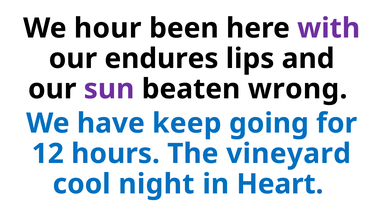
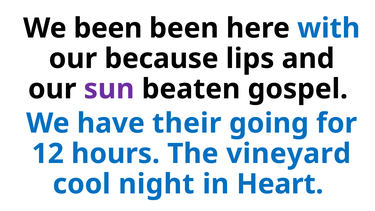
We hour: hour -> been (108, 28)
with colour: purple -> blue (329, 28)
endures: endures -> because (161, 59)
wrong: wrong -> gospel (298, 89)
keep: keep -> their (187, 123)
